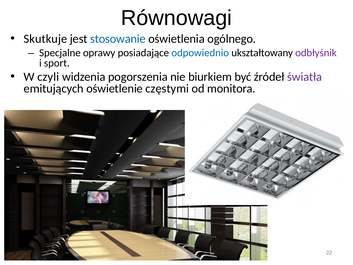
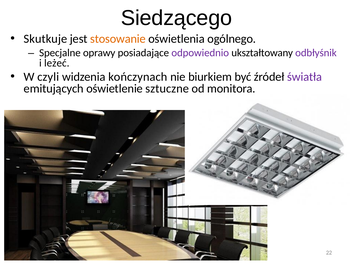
Równowagi: Równowagi -> Siedzącego (176, 18)
stosowanie colour: blue -> orange (118, 39)
odpowiednio colour: blue -> purple (200, 53)
sport: sport -> leżeć (57, 63)
pogorszenia: pogorszenia -> kończynach (138, 77)
częstymi: częstymi -> sztuczne (167, 89)
